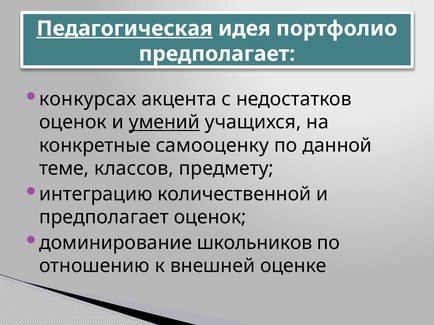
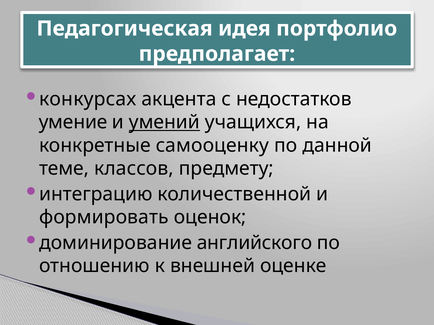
Педагогическая underline: present -> none (125, 29)
оценок: оценок -> умение (73, 122)
предполагает: предполагает -> формировать (104, 218)
школьников: школьников -> английского (255, 243)
